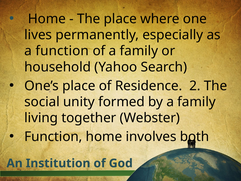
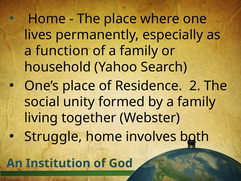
Function: Function -> Struggle (53, 137)
